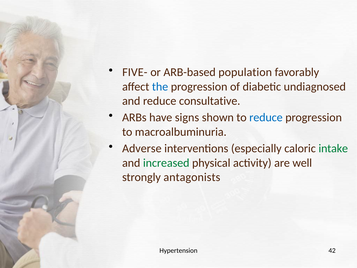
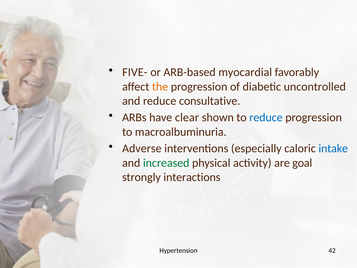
population: population -> myocardial (245, 72)
the colour: blue -> orange (160, 87)
undiagnosed: undiagnosed -> uncontrolled (315, 87)
signs: signs -> clear (187, 117)
intake colour: green -> blue (333, 148)
well: well -> goal (302, 163)
antagonists: antagonists -> interactions (192, 177)
